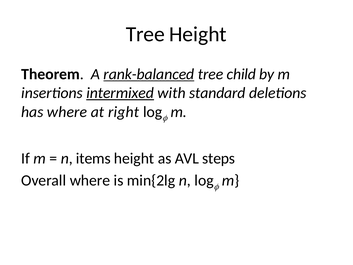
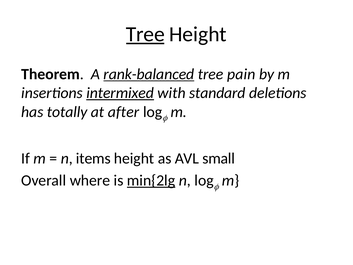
Tree underline: none -> present (145, 34)
child: child -> pain (241, 74)
has where: where -> totally (67, 112)
right: right -> after (124, 112)
steps: steps -> small (219, 158)
min{2lg underline: none -> present (151, 180)
